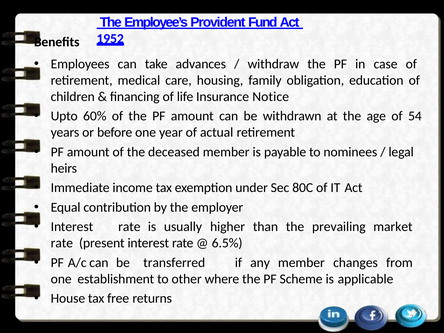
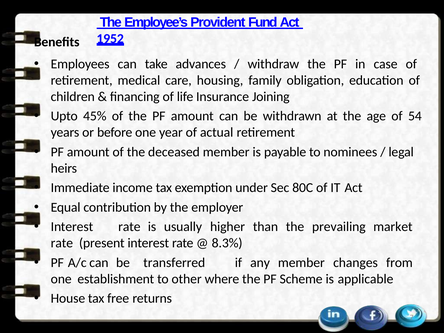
Notice: Notice -> Joining (271, 97)
60%: 60% -> 45% (95, 116)
6.5%: 6.5% -> 8.3% (227, 243)
